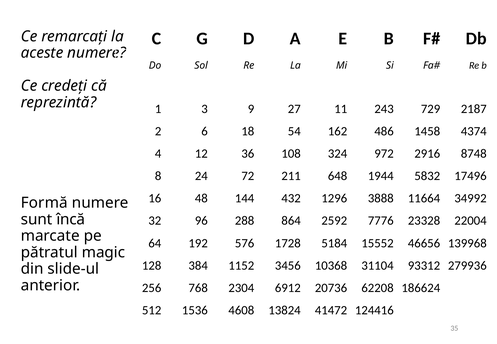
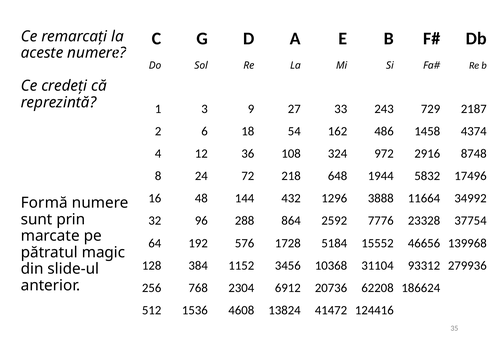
11: 11 -> 33 (341, 109)
211: 211 -> 218 (291, 176)
încă: încă -> prin (71, 219)
22004: 22004 -> 37754 (471, 221)
